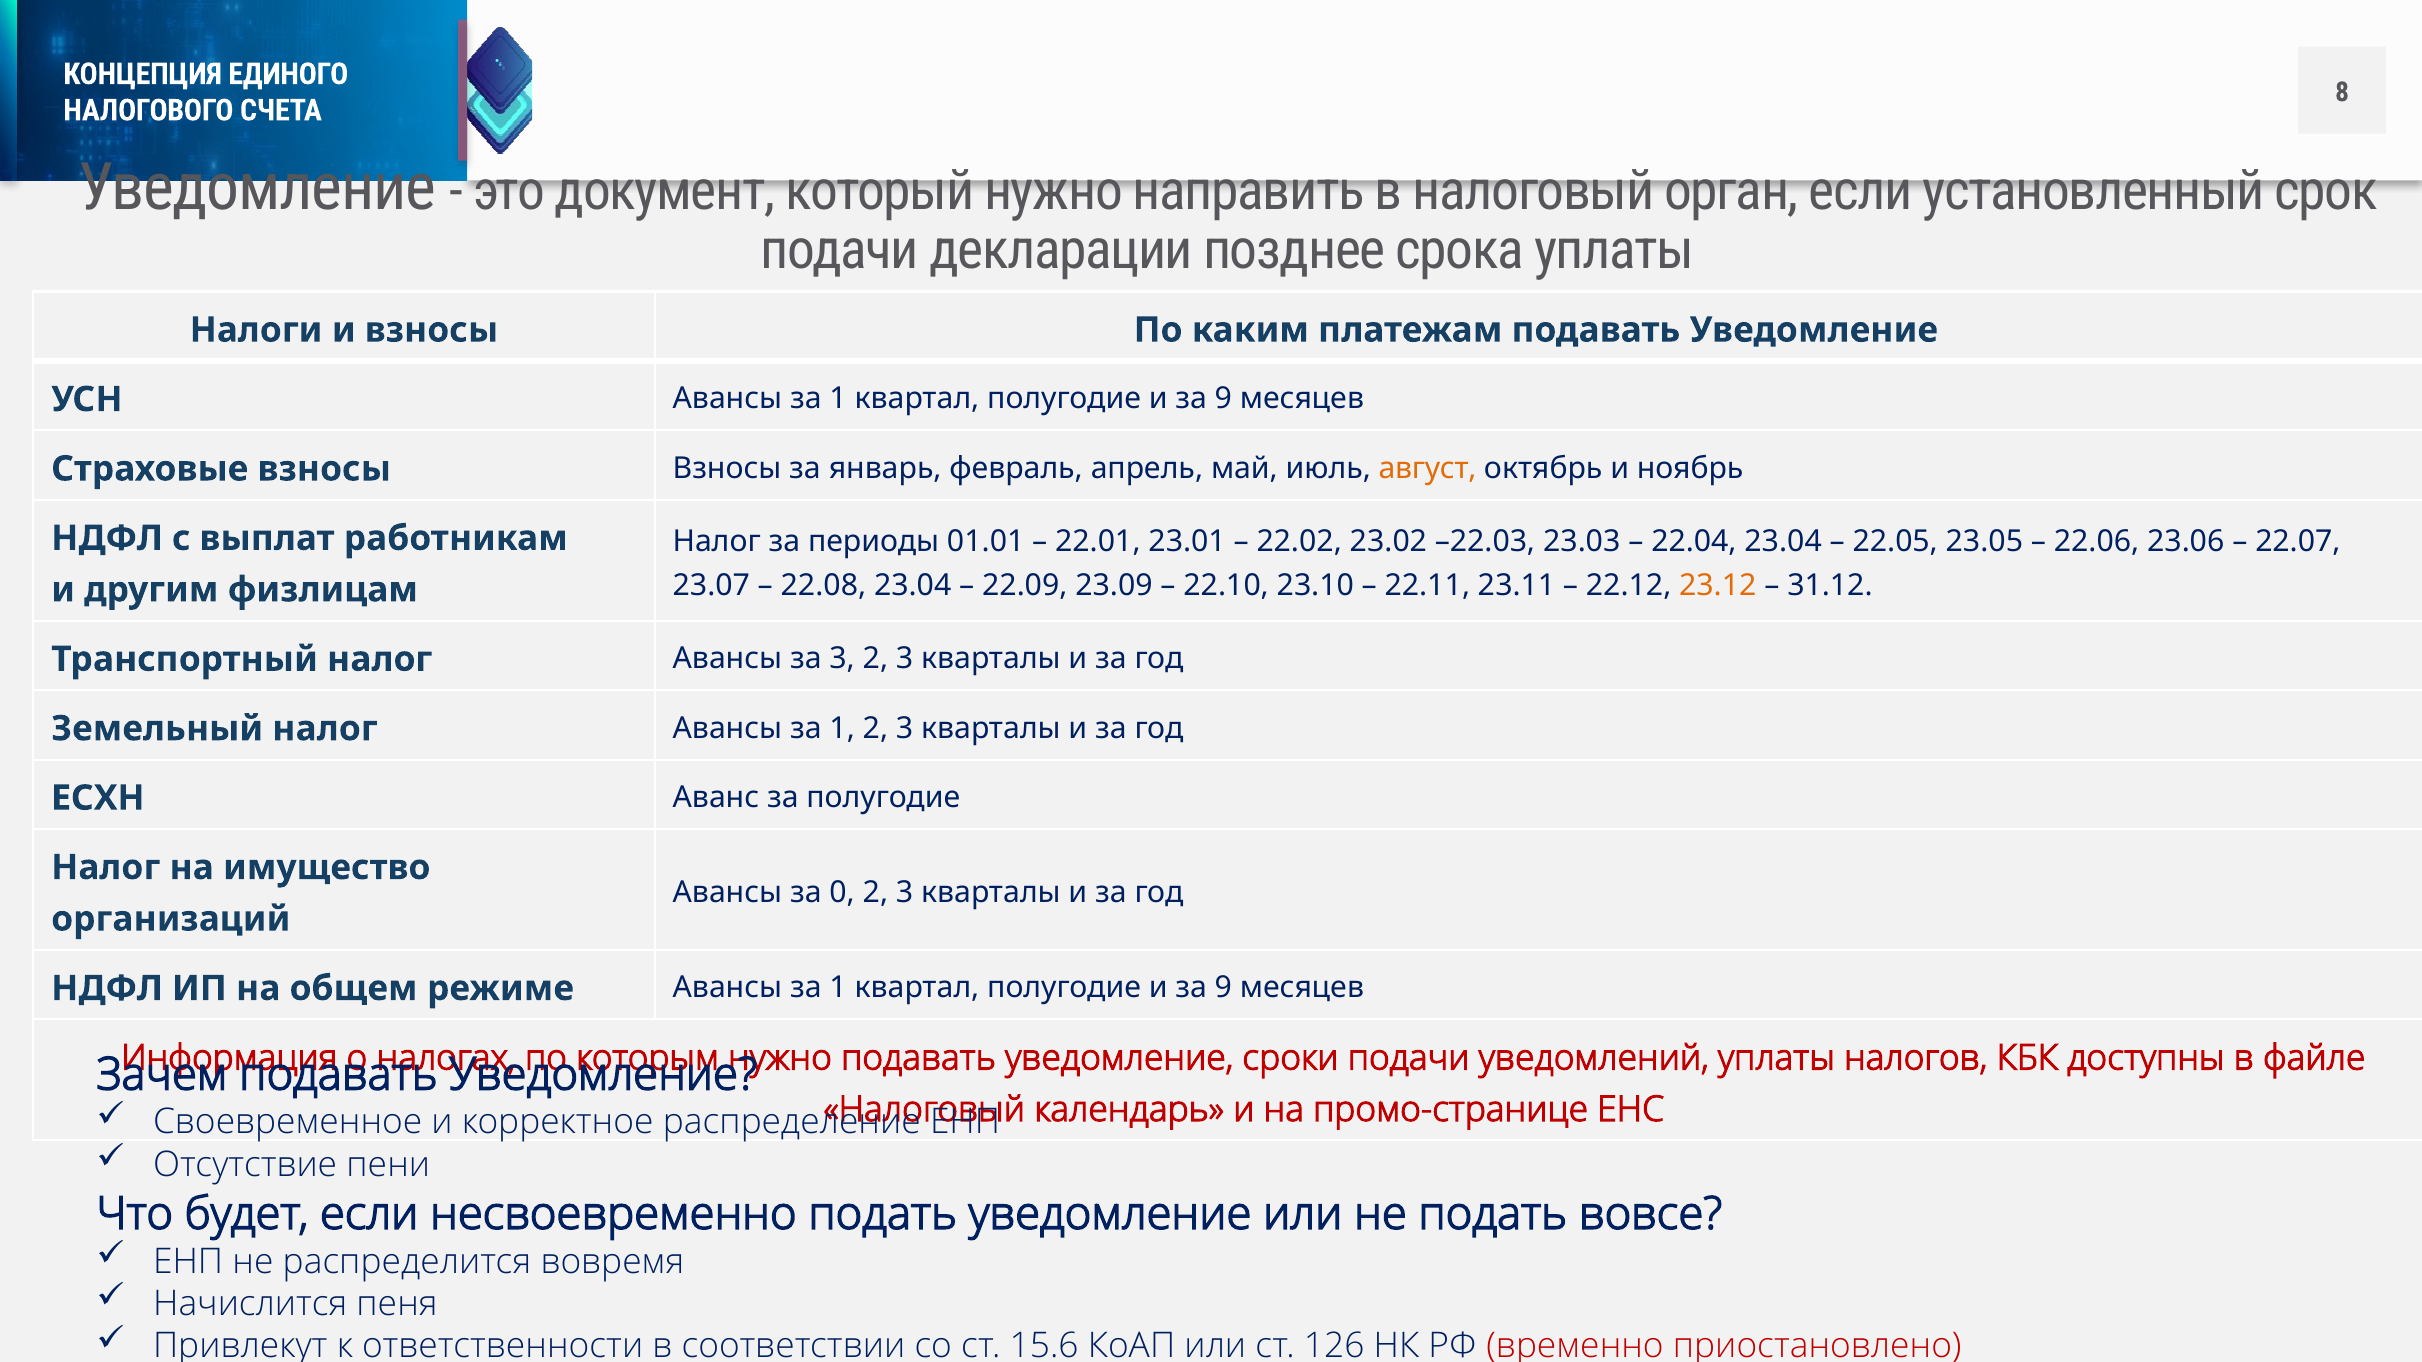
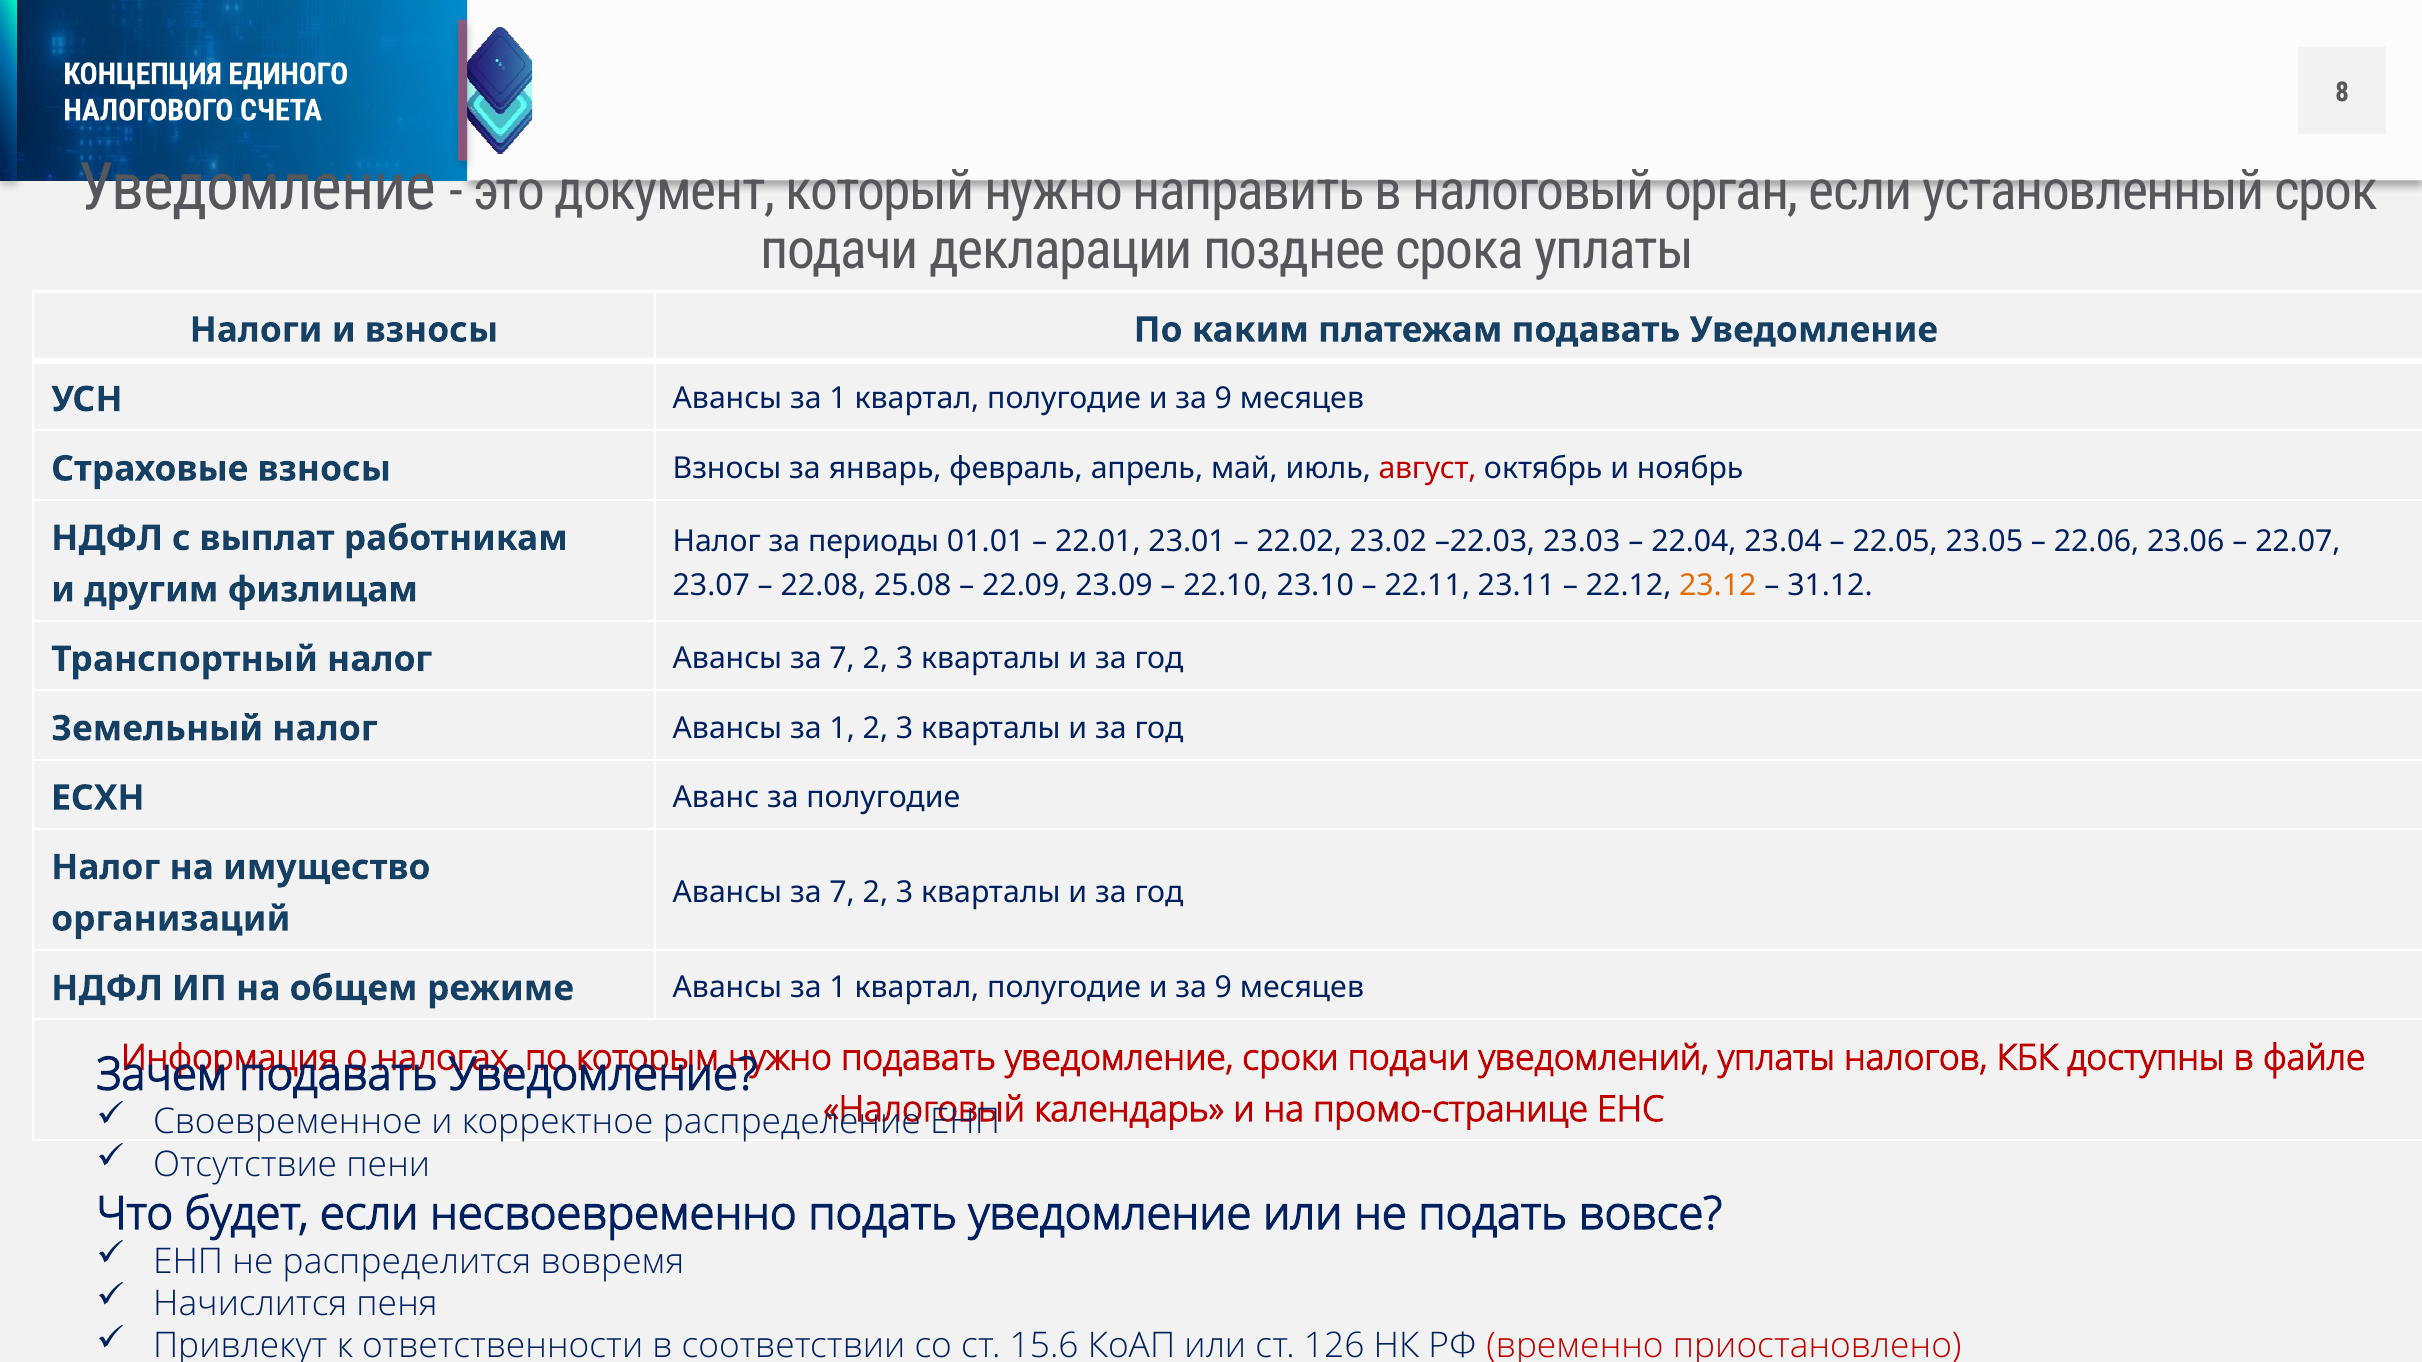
август colour: orange -> red (1428, 468)
22.08 23.04: 23.04 -> 25.08 (913, 586)
налог Авансы за 3: 3 -> 7 (842, 659)
0: 0 -> 7 (842, 893)
